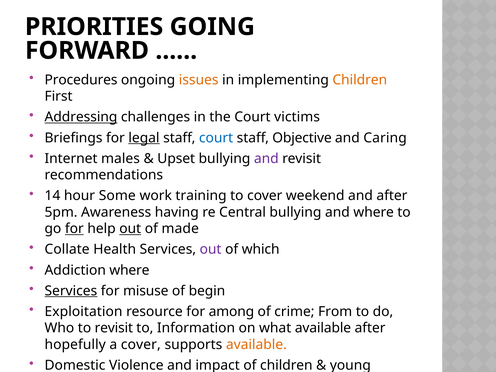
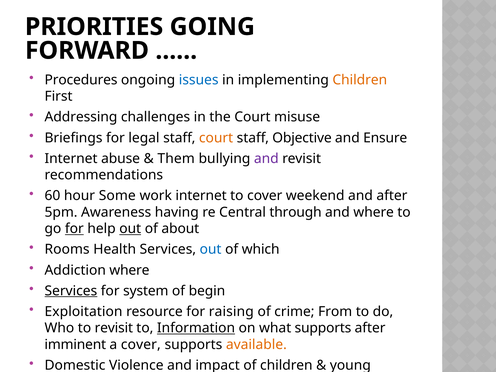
issues colour: orange -> blue (199, 80)
Addressing underline: present -> none (81, 117)
victims: victims -> misuse (297, 117)
legal underline: present -> none (144, 138)
court colour: blue -> orange (216, 138)
Caring: Caring -> Ensure (385, 138)
males: males -> abuse (121, 158)
Upset: Upset -> Them (176, 158)
14: 14 -> 60 (52, 196)
work training: training -> internet (201, 196)
Central bullying: bullying -> through (296, 212)
made: made -> about (180, 229)
Collate: Collate -> Rooms (67, 249)
out colour: purple -> blue (211, 249)
misuse: misuse -> system (146, 291)
among: among -> raising (231, 311)
Information underline: none -> present (196, 328)
what available: available -> supports (323, 328)
hopefully: hopefully -> imminent (75, 345)
